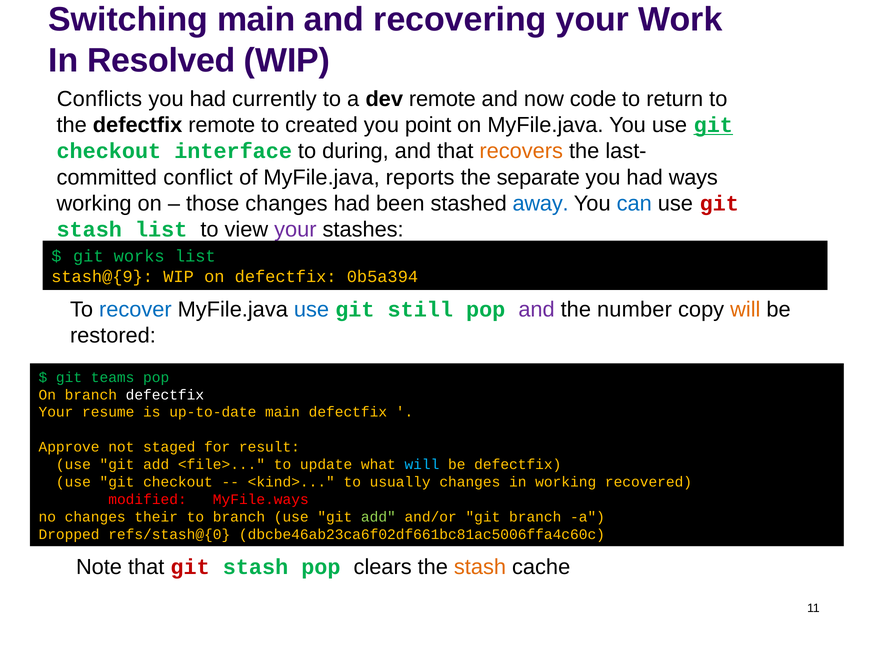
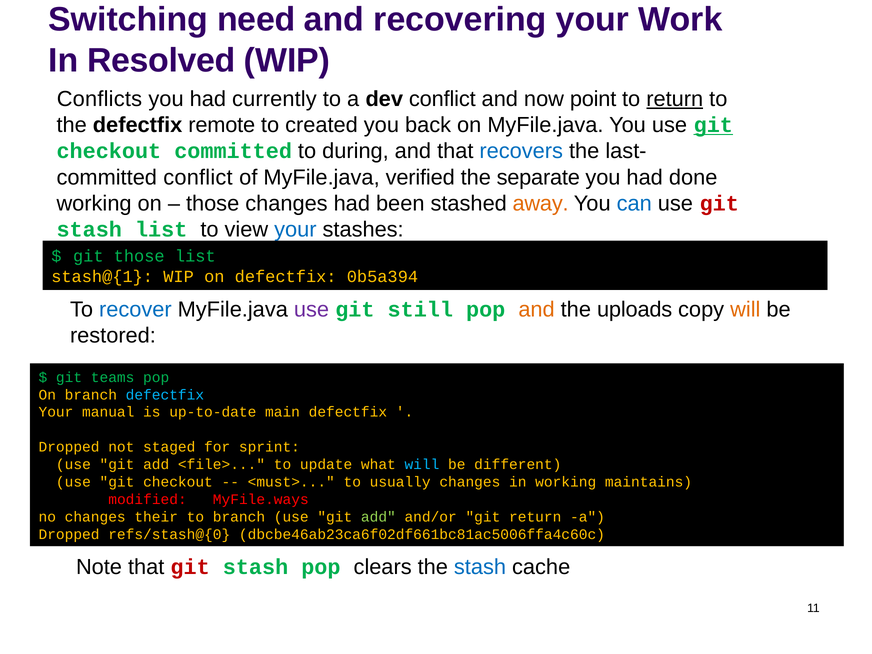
Switching main: main -> need (256, 20)
dev remote: remote -> conflict (442, 99)
code: code -> point (593, 99)
return underline: none -> present (675, 99)
point: point -> back (428, 125)
checkout interface: interface -> committed (233, 151)
recovers colour: orange -> blue (521, 151)
reports: reports -> verified (420, 177)
ways: ways -> done (693, 177)
away colour: blue -> orange (541, 204)
your colour: purple -> blue (295, 230)
git works: works -> those (139, 256)
stash@{9: stash@{9 -> stash@{1 (102, 277)
use colour: blue -> purple (311, 310)
and colour: purple -> orange (537, 310)
number: number -> uploads (635, 310)
defectfix colour: white -> light blue (165, 395)
resume: resume -> manual (108, 412)
Approve: Approve -> Dropped (69, 447)
result: result -> sprint (269, 447)
be defectfix: defectfix -> different (518, 465)
<kind>: <kind> -> <must> (291, 482)
recovered: recovered -> maintains (649, 482)
git branch: branch -> return (535, 517)
stash colour: orange -> blue (480, 567)
